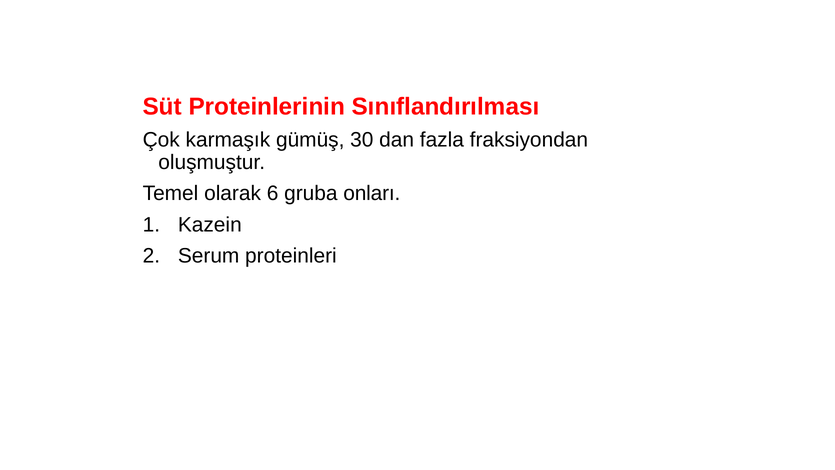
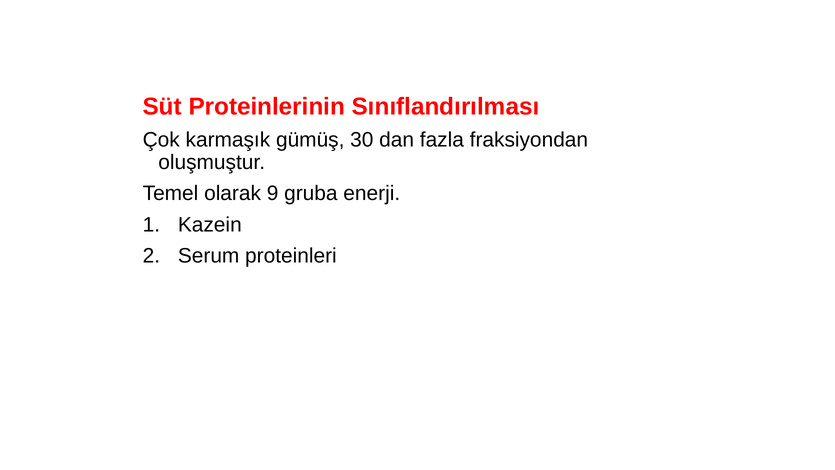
6: 6 -> 9 (273, 193)
onları: onları -> enerji (372, 193)
